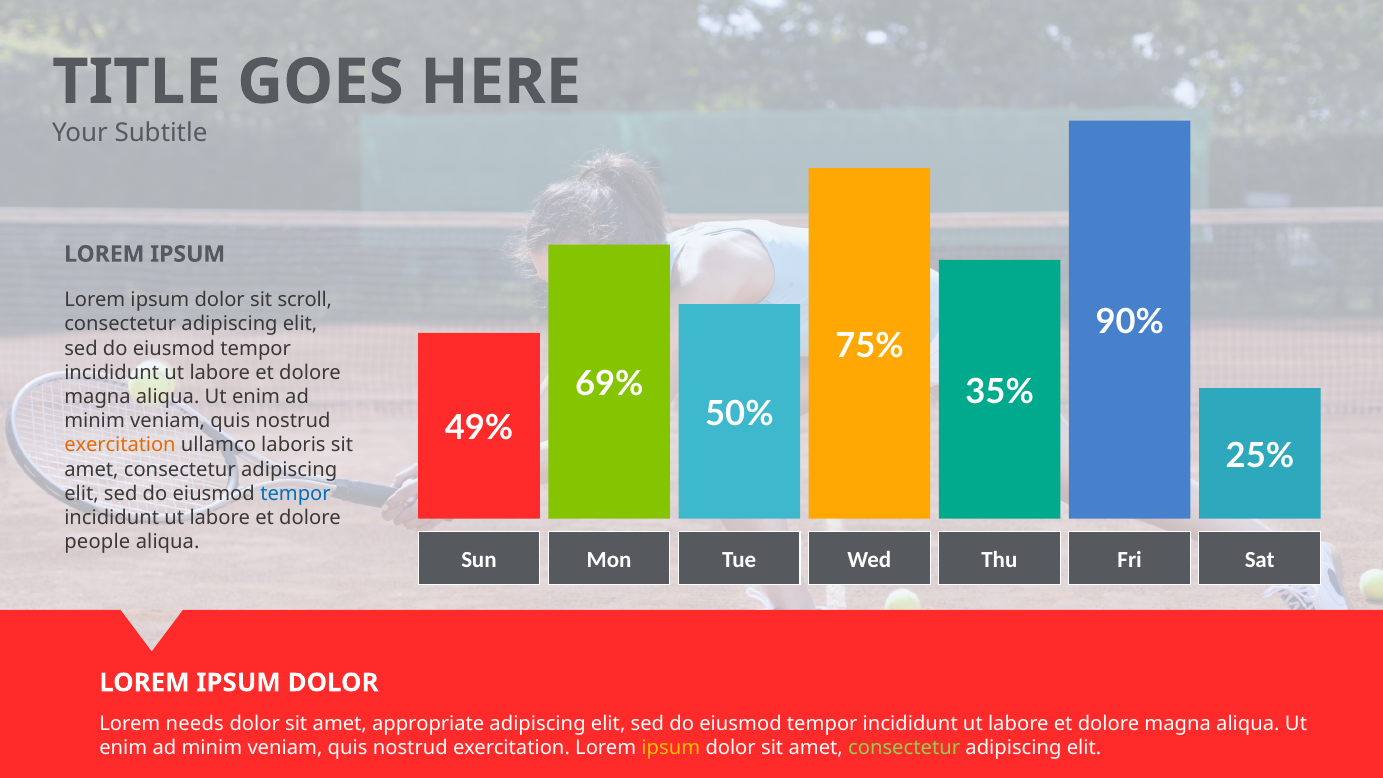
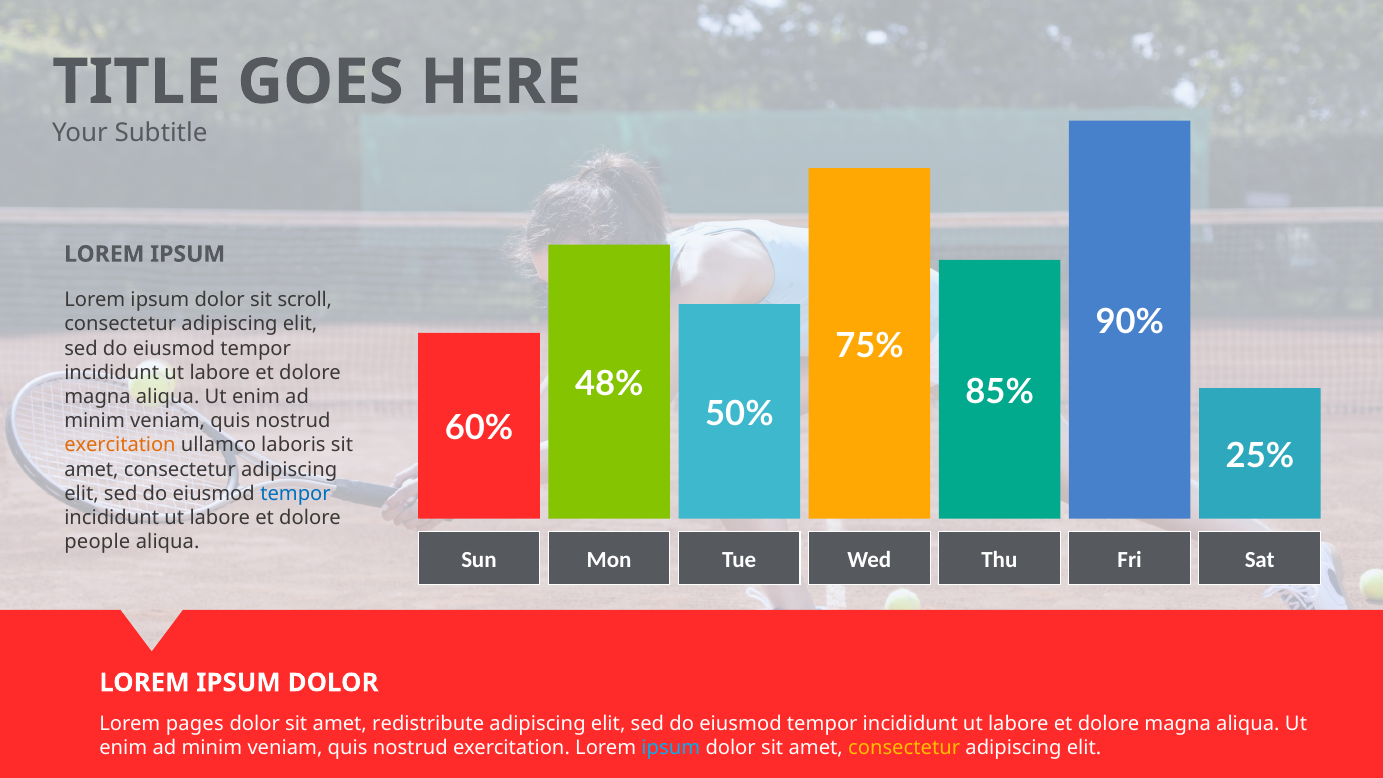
69%: 69% -> 48% (609, 384)
35%: 35% -> 85% (1000, 392)
49%: 49% -> 60% (479, 428)
needs: needs -> pages (195, 724)
appropriate: appropriate -> redistribute (428, 724)
ipsum colour: yellow -> light blue (671, 748)
consectetur colour: light green -> yellow (904, 748)
